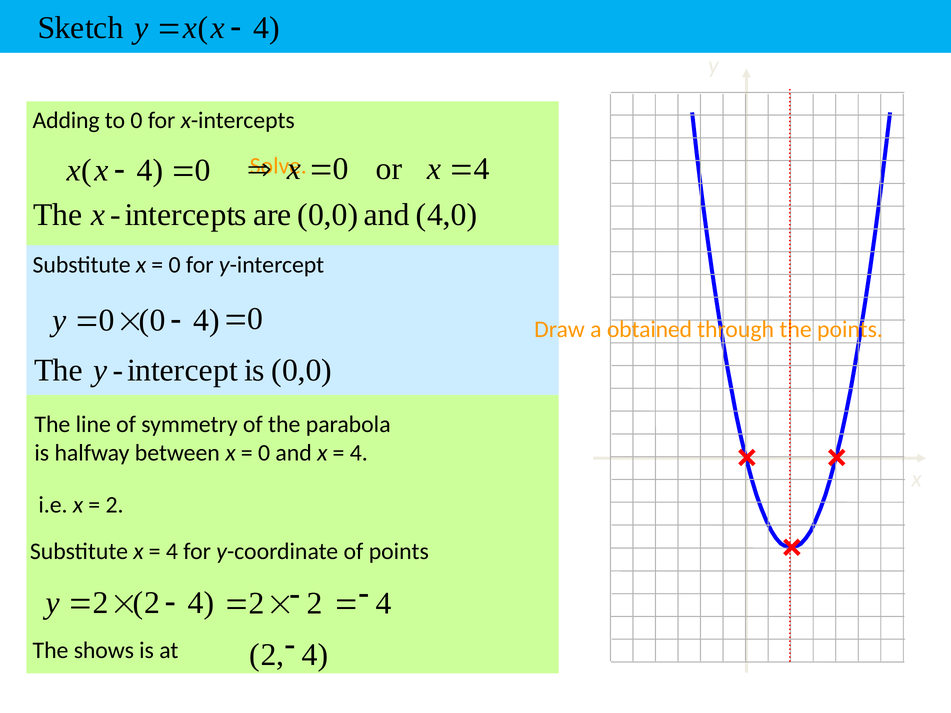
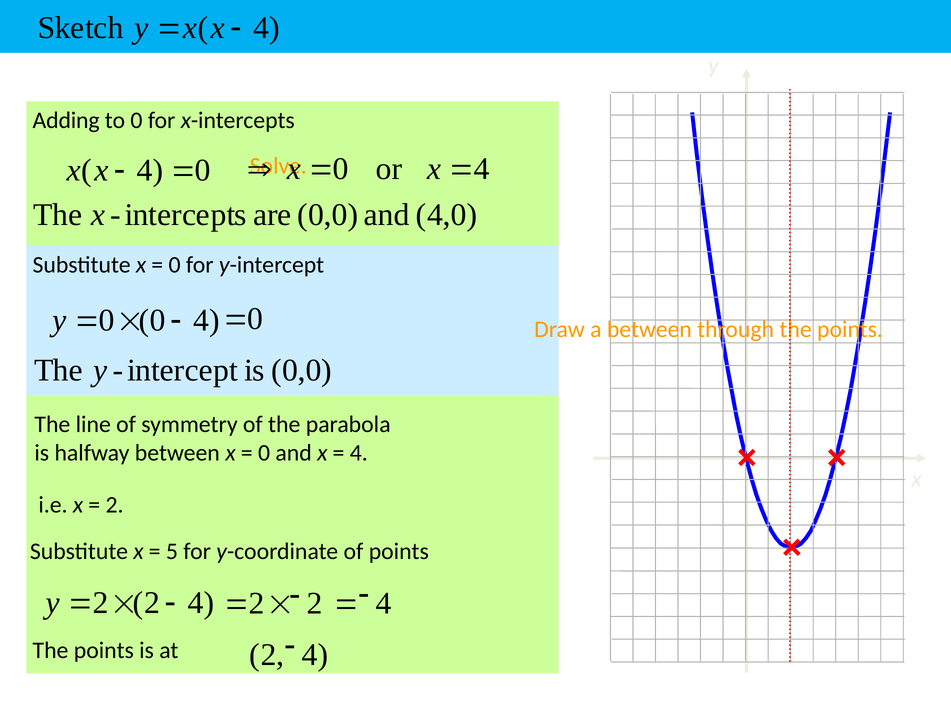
a obtained: obtained -> between (649, 330)
4: 4 -> 5 (172, 551)
shows: shows -> points (104, 651)
